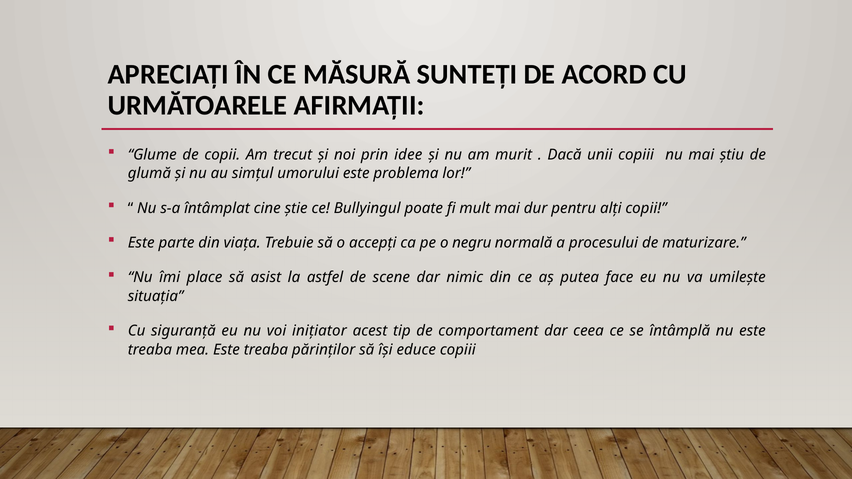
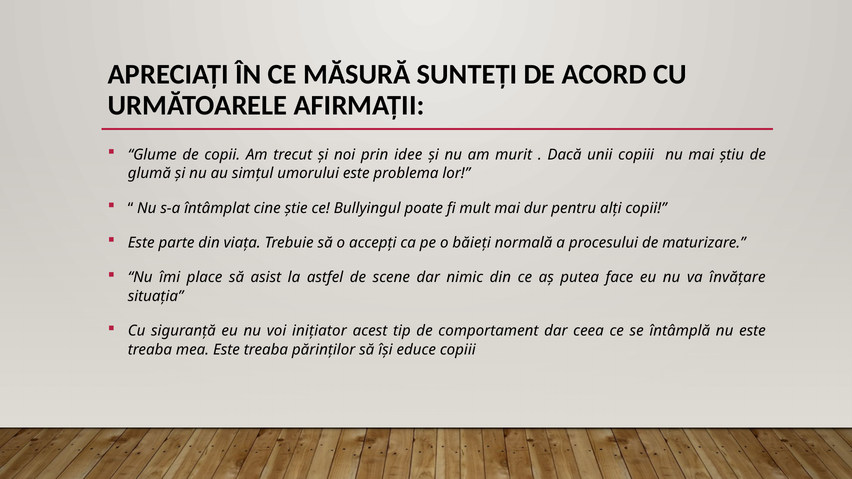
negru: negru -> băieți (472, 243)
umilește: umilește -> învățare (737, 278)
